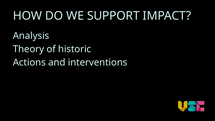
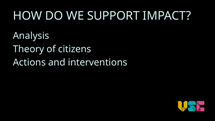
historic: historic -> citizens (75, 49)
